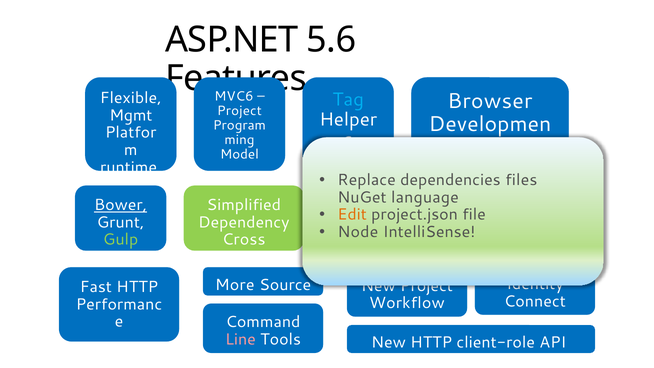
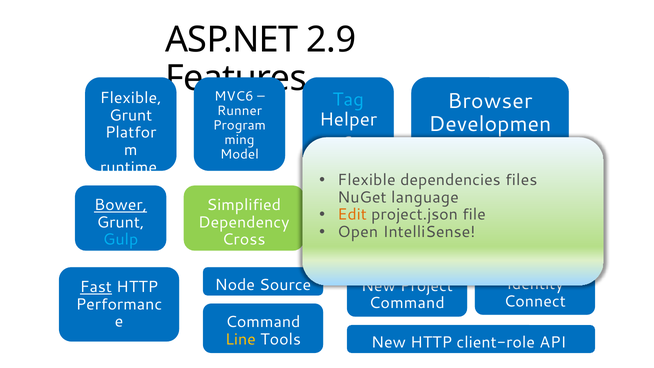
5.6: 5.6 -> 2.9 (331, 40)
Project: Project -> Runner (239, 111)
Mgmt: Mgmt -> Grunt (131, 115)
Replace: Replace -> Flexible (367, 180)
Node: Node -> Open (358, 232)
Gulp colour: light green -> light blue (121, 239)
More: More -> Node (235, 285)
Fast underline: none -> present (96, 287)
Workflow: Workflow -> Command (407, 303)
Line colour: pink -> yellow (240, 339)
